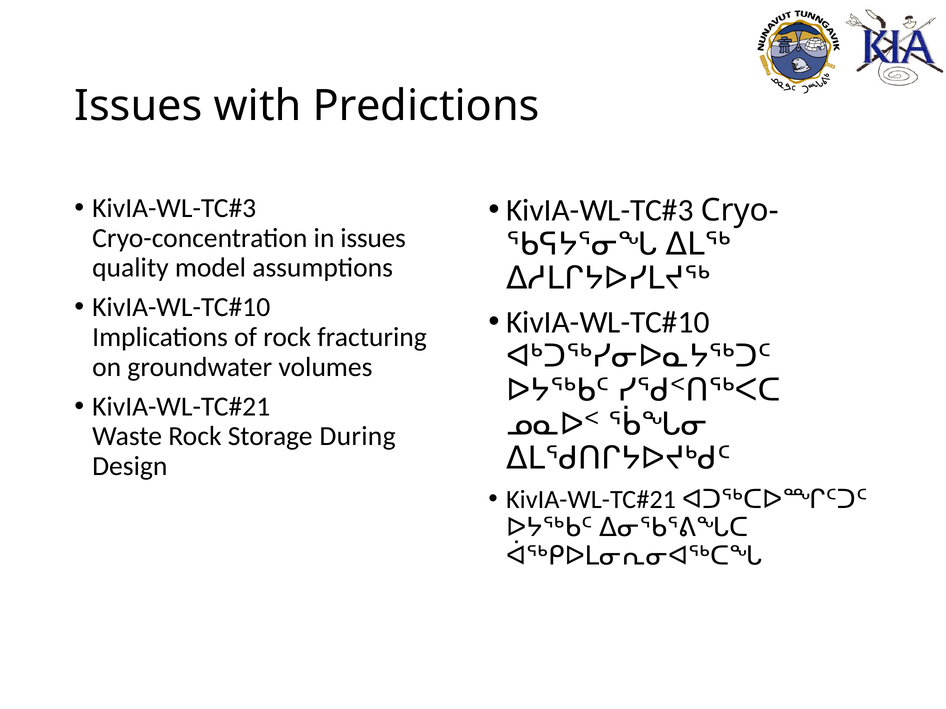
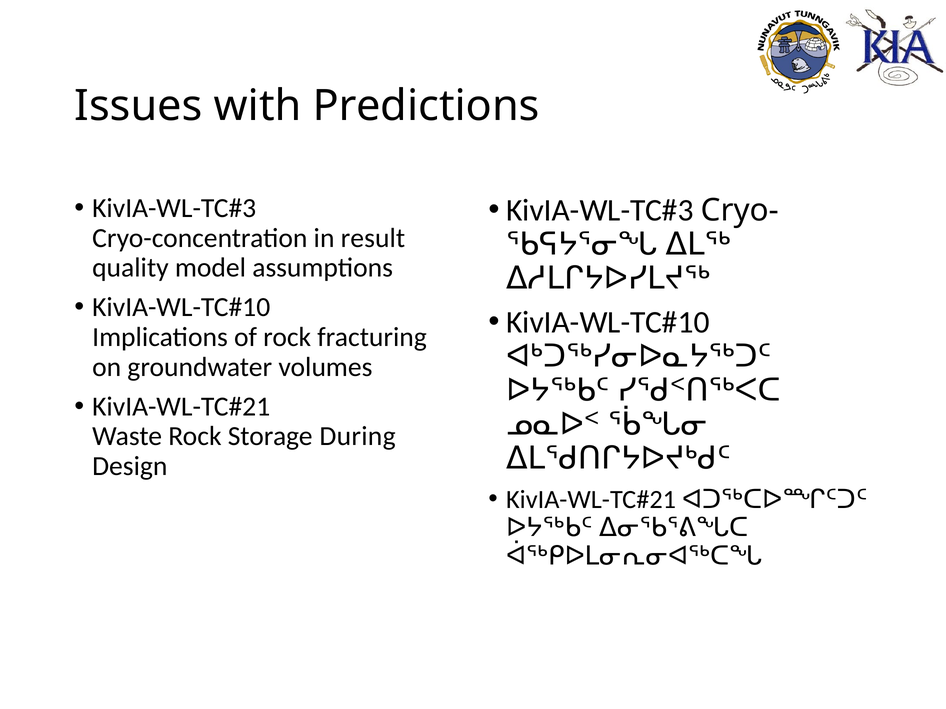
in issues: issues -> result (373, 238)
